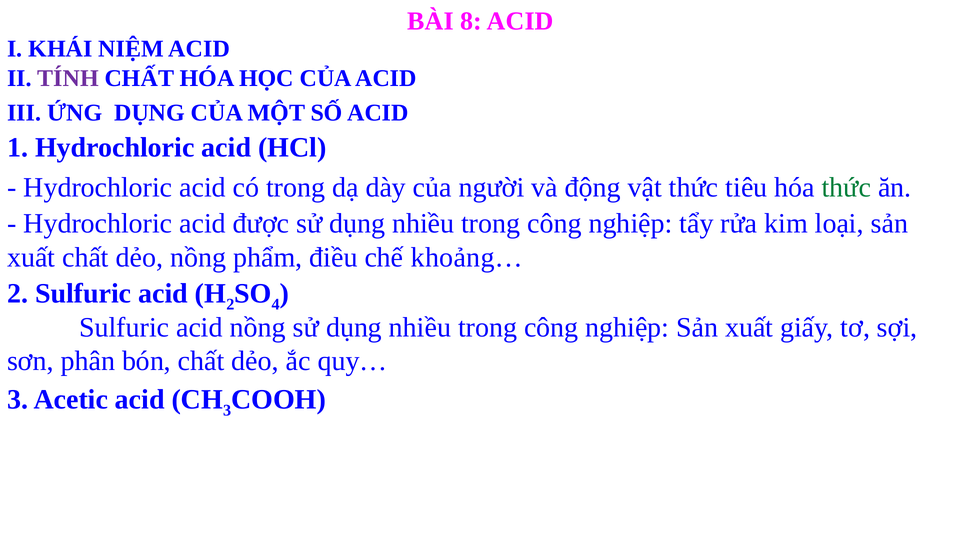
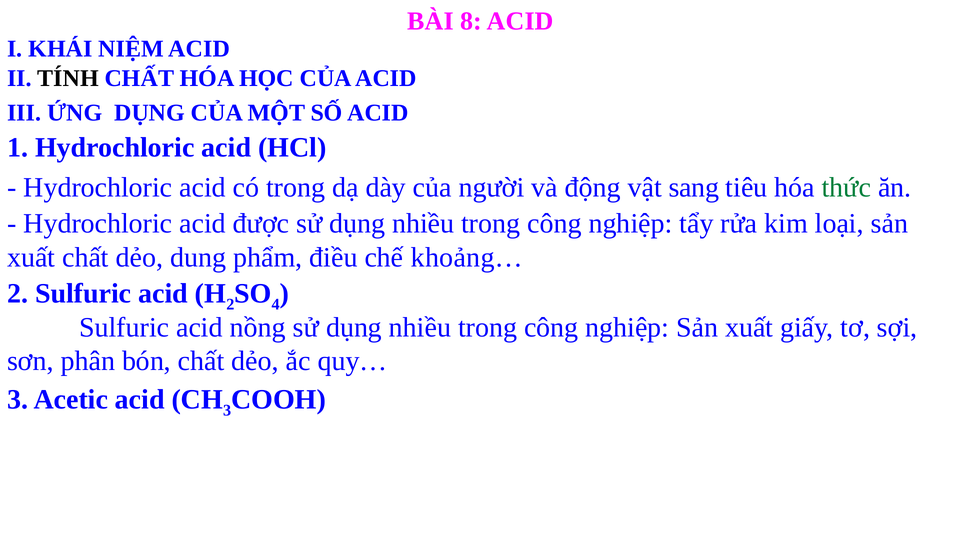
TÍNH colour: purple -> black (68, 78)
vật thức: thức -> sang (694, 188)
dẻo nồng: nồng -> dung (198, 258)
